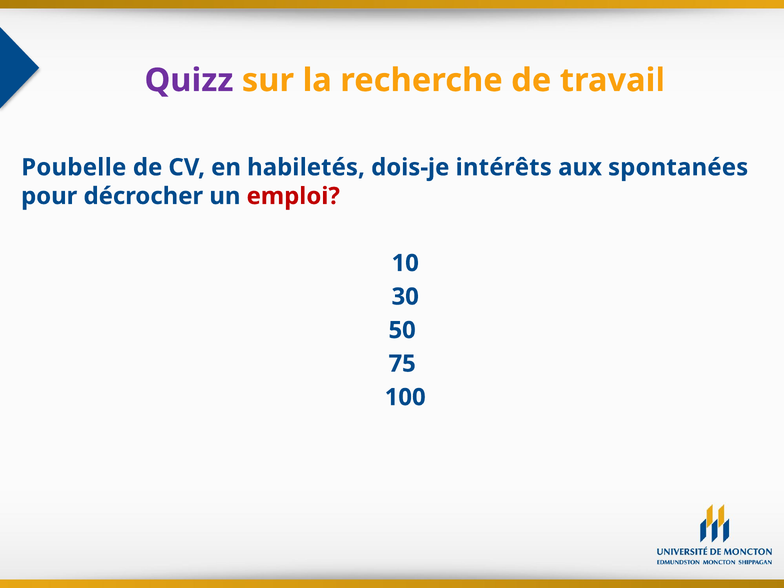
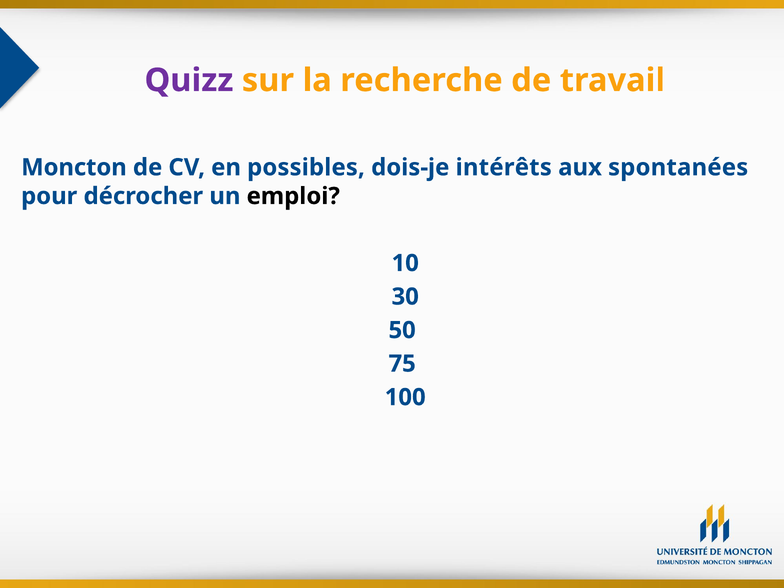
Poubelle: Poubelle -> Moncton (74, 167)
habiletés: habiletés -> possibles (306, 167)
emploi colour: red -> black (293, 196)
